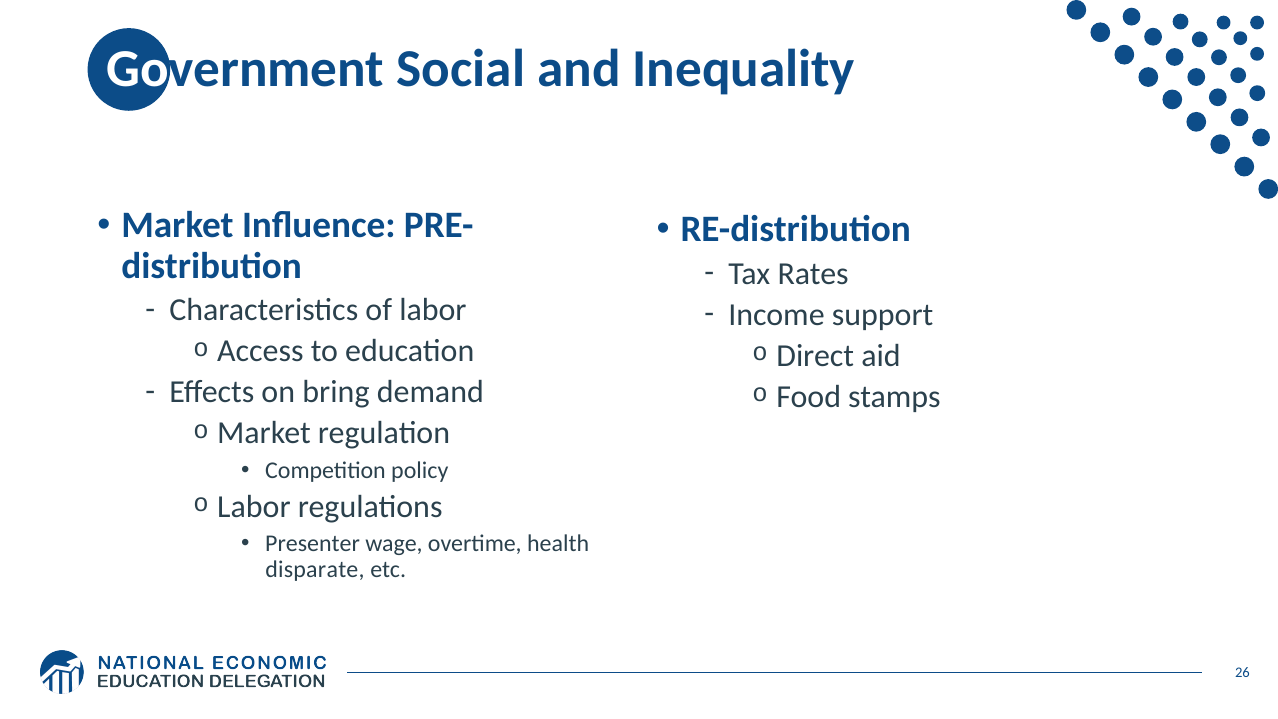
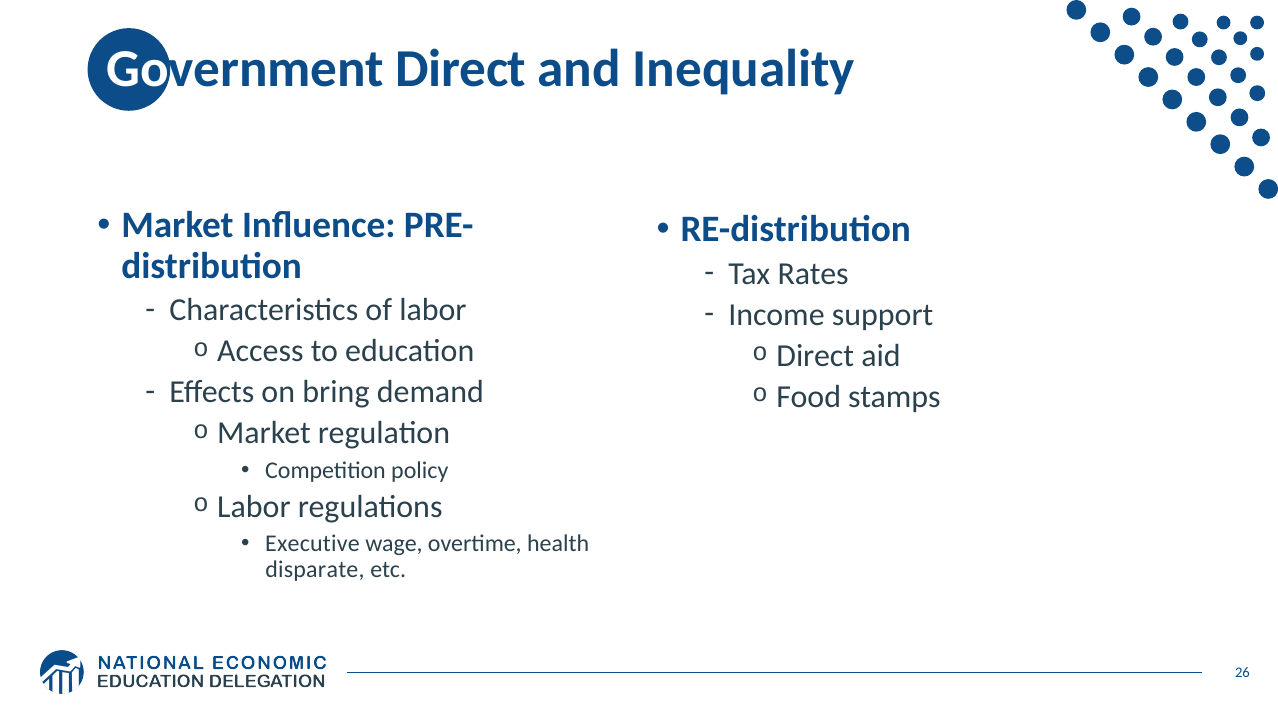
Government Social: Social -> Direct (461, 69)
Presenter: Presenter -> Executive (312, 544)
